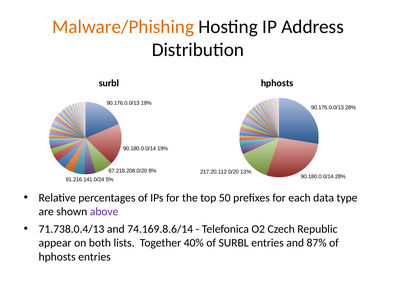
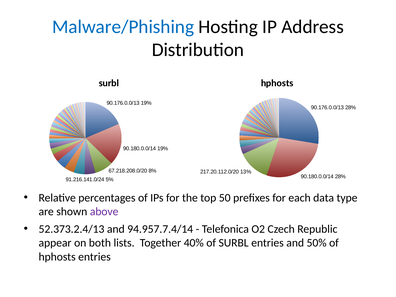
Malware/Phishing colour: orange -> blue (123, 27)
71.738.0.4/13: 71.738.0.4/13 -> 52.373.2.4/13 (72, 229)
74.169.8.6/14: 74.169.8.6/14 -> 94.957.7.4/14 (160, 229)
87%: 87% -> 50% (317, 243)
